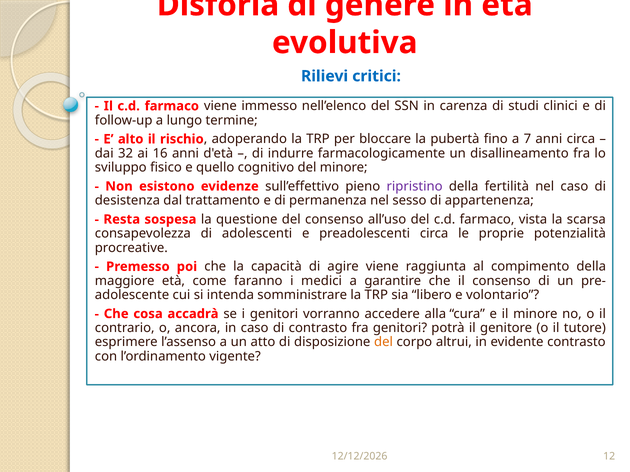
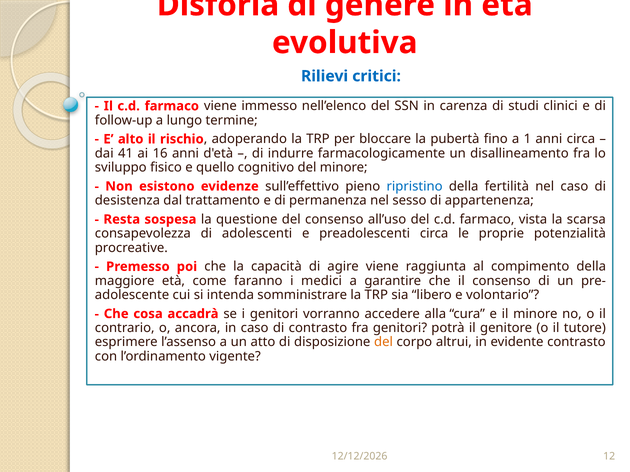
7: 7 -> 1 (527, 139)
32: 32 -> 41 (126, 153)
ripristino colour: purple -> blue (415, 186)
